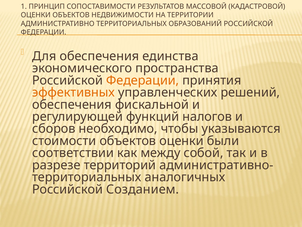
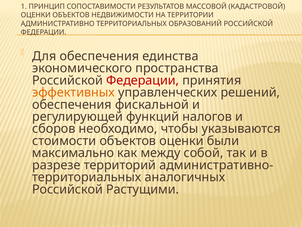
Федерации colour: orange -> red (143, 80)
соответствии: соответствии -> максимально (73, 153)
Созданием: Созданием -> Растущими (143, 189)
